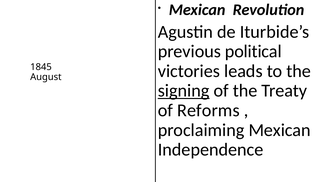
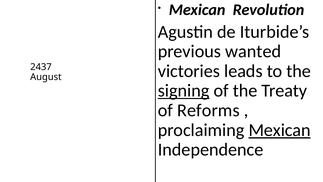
political: political -> wanted (253, 51)
1845: 1845 -> 2437 (41, 67)
Mexican underline: none -> present (280, 130)
